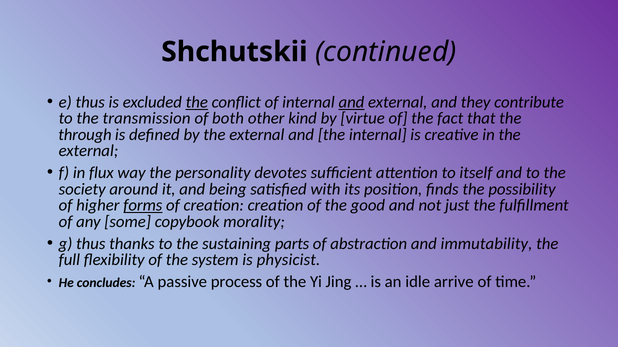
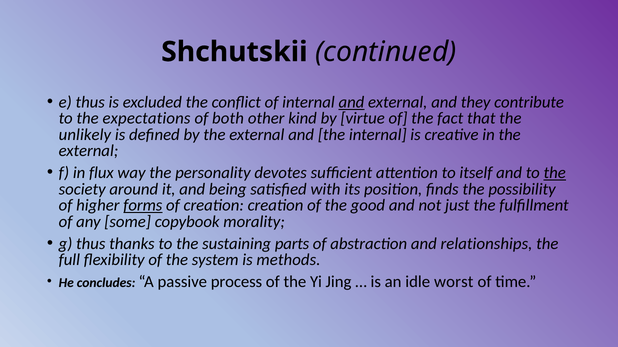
the underline: present -> none (197, 102)
transmission: transmission -> expectations (147, 119)
through: through -> unlikely (85, 135)
the underline: none -> present (555, 173)
immutability: immutability -> relationships (486, 244)
physicist: physicist -> methods (288, 260)
arrive: arrive -> worst (454, 282)
